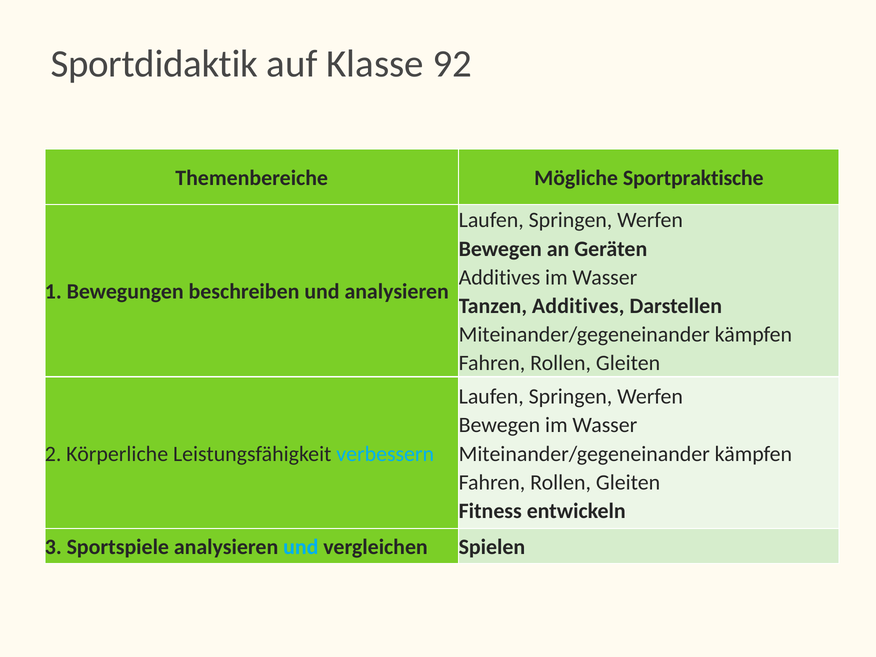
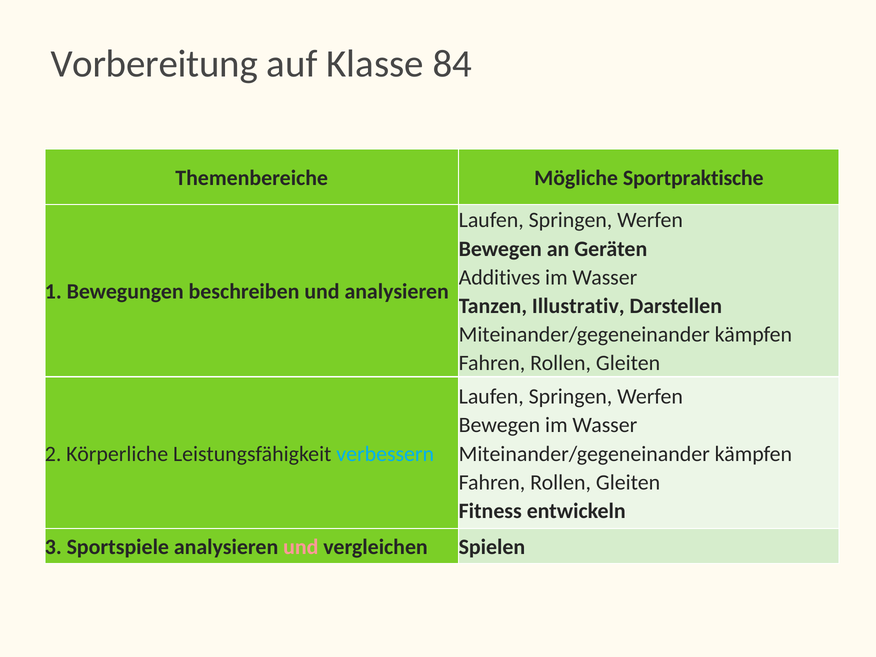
Sportdidaktik: Sportdidaktik -> Vorbereitung (154, 64)
92: 92 -> 84 (452, 64)
Tanzen Additives: Additives -> Illustrativ (578, 306)
und colour: light blue -> pink (301, 547)
